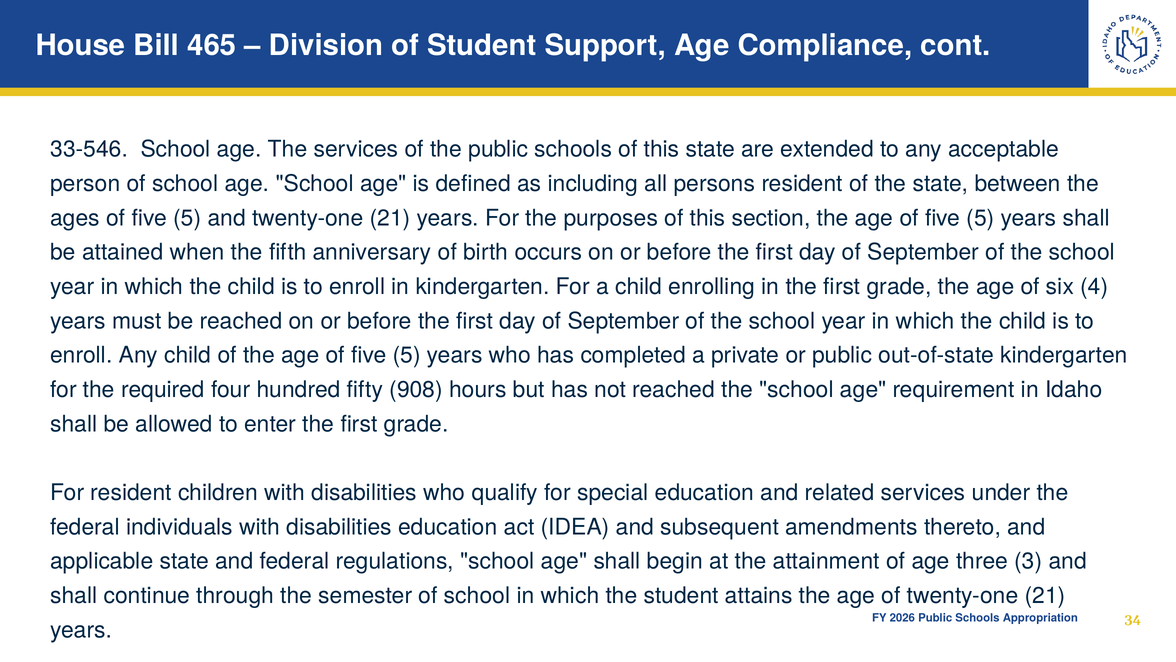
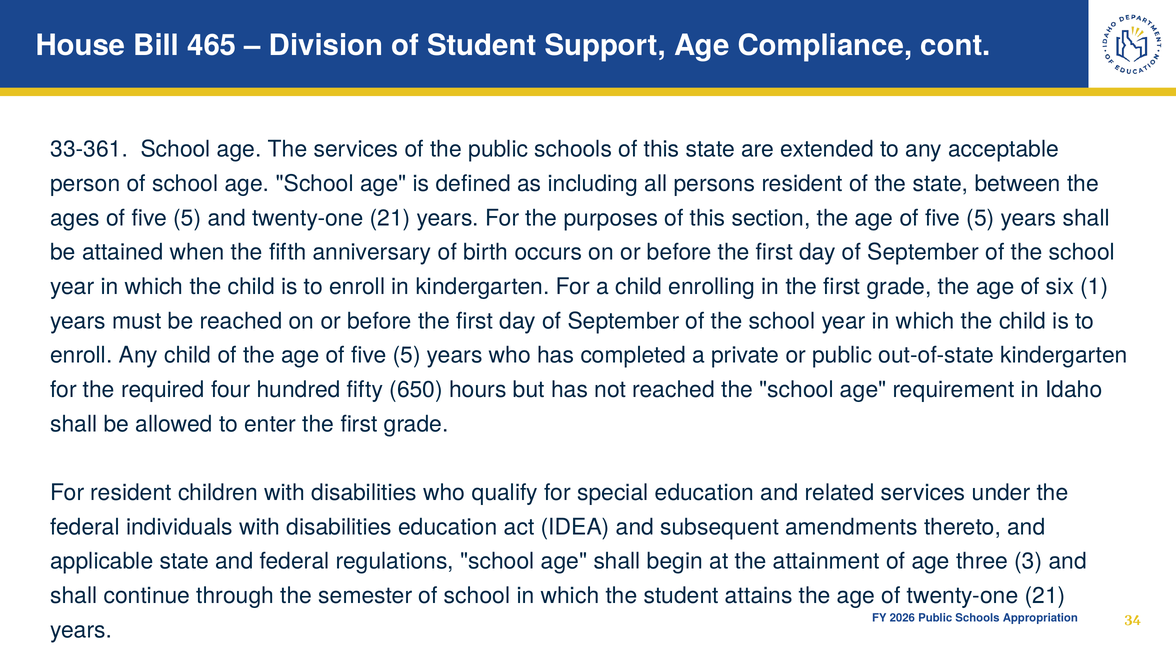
33-546: 33-546 -> 33-361 (89, 149)
4: 4 -> 1 (1094, 287)
908: 908 -> 650 (416, 389)
